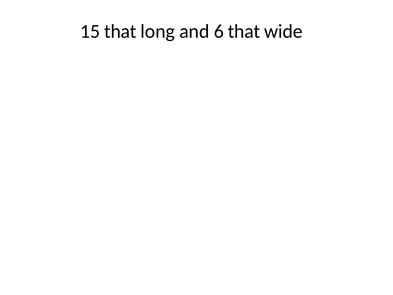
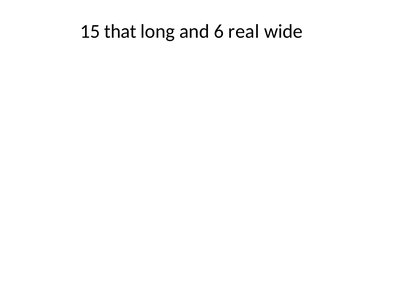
6 that: that -> real (244, 31)
